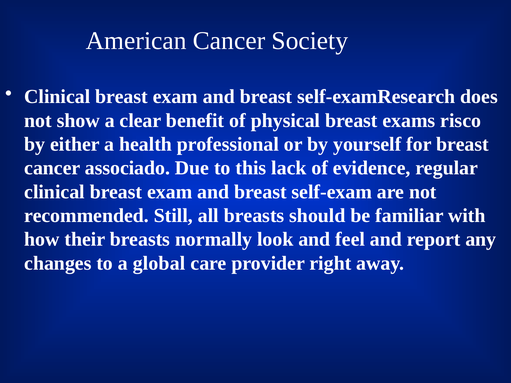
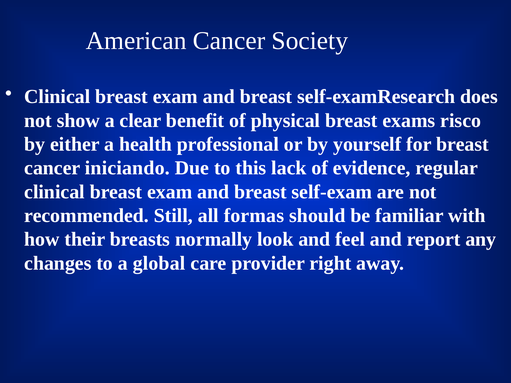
associado: associado -> iniciando (127, 168)
all breasts: breasts -> formas (254, 216)
